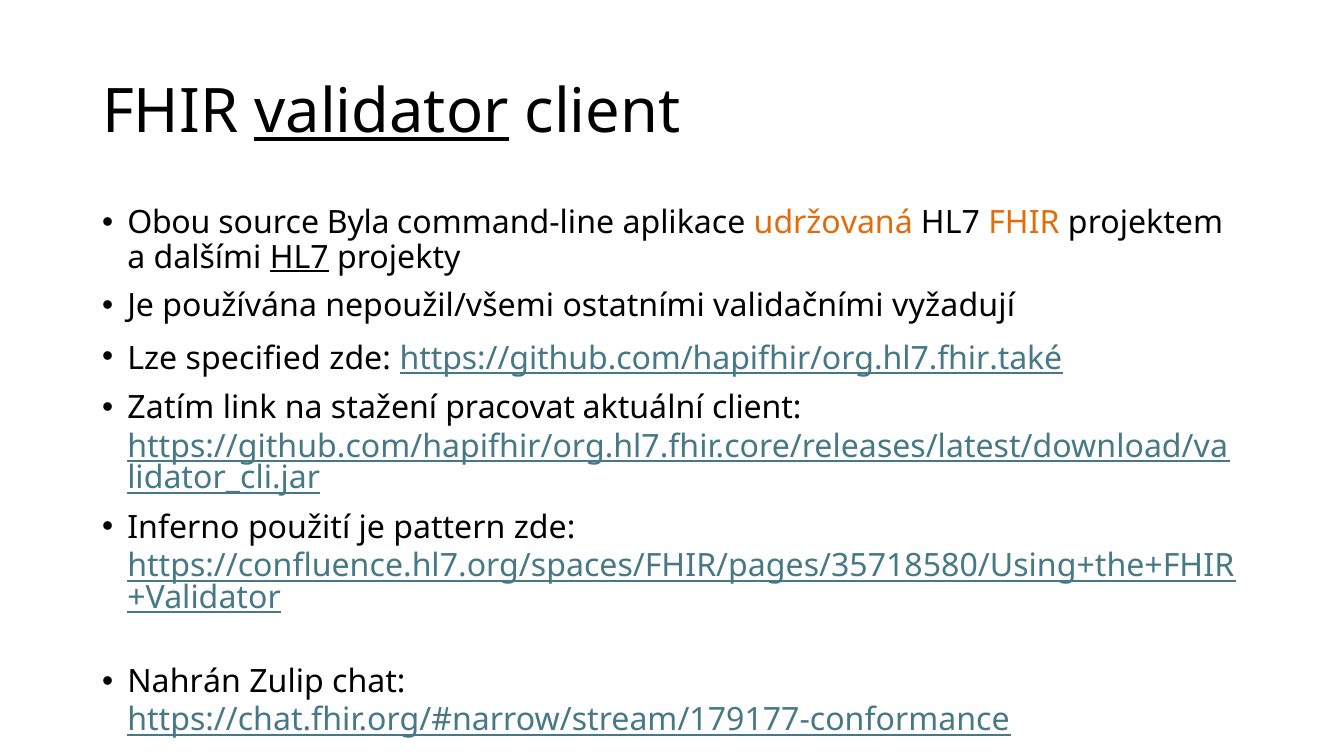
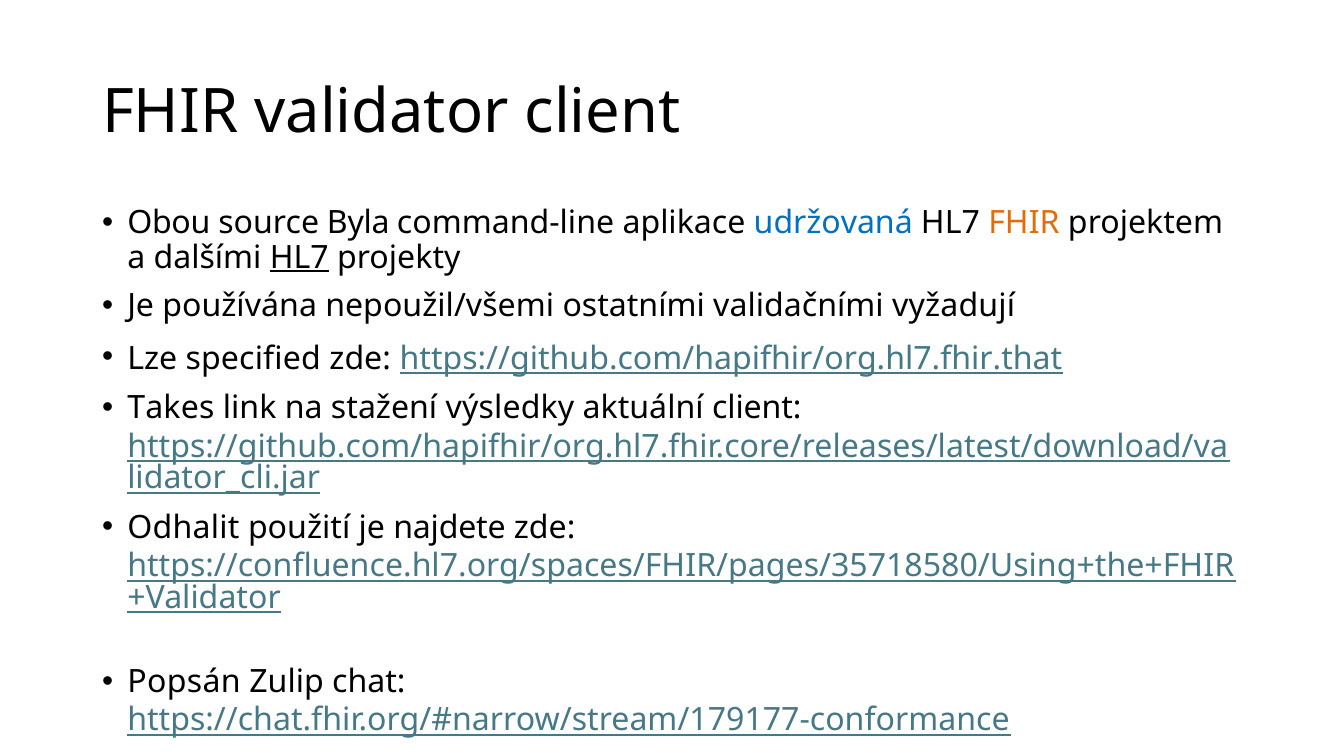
validator underline: present -> none (382, 113)
udržovaná colour: orange -> blue (833, 223)
https://github.com/hapifhir/org.hl7.fhir.také: https://github.com/hapifhir/org.hl7.fhir.také -> https://github.com/hapifhir/org.hl7.fhir.that (731, 358)
Zatím: Zatím -> Takes (171, 408)
pracovat: pracovat -> výsledky (510, 408)
Inferno: Inferno -> Odhalit (183, 528)
pattern: pattern -> najdete (449, 528)
Nahrán: Nahrán -> Popsán (184, 682)
